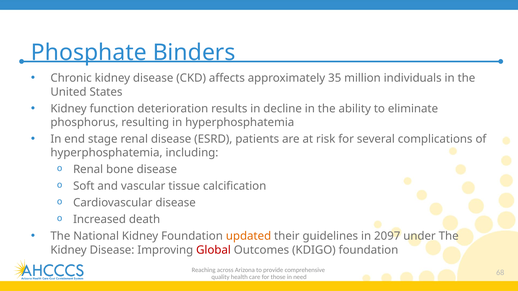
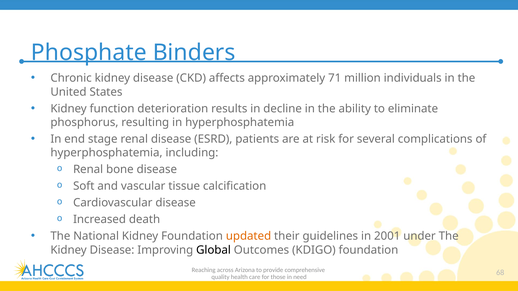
35: 35 -> 71 (335, 78)
2097: 2097 -> 2001 (387, 236)
Global colour: red -> black (213, 250)
